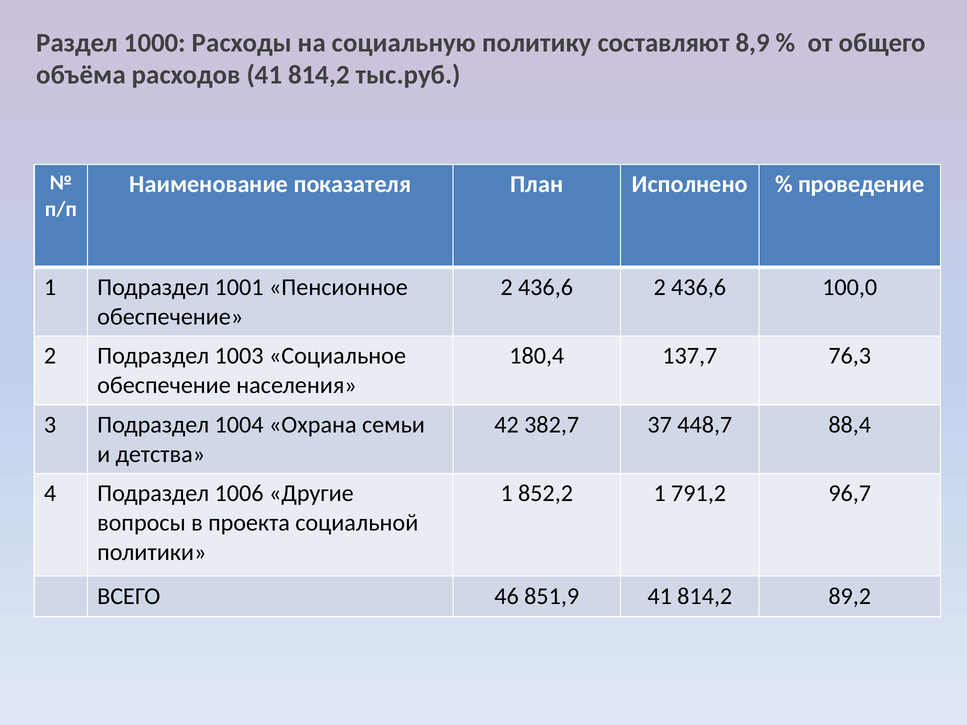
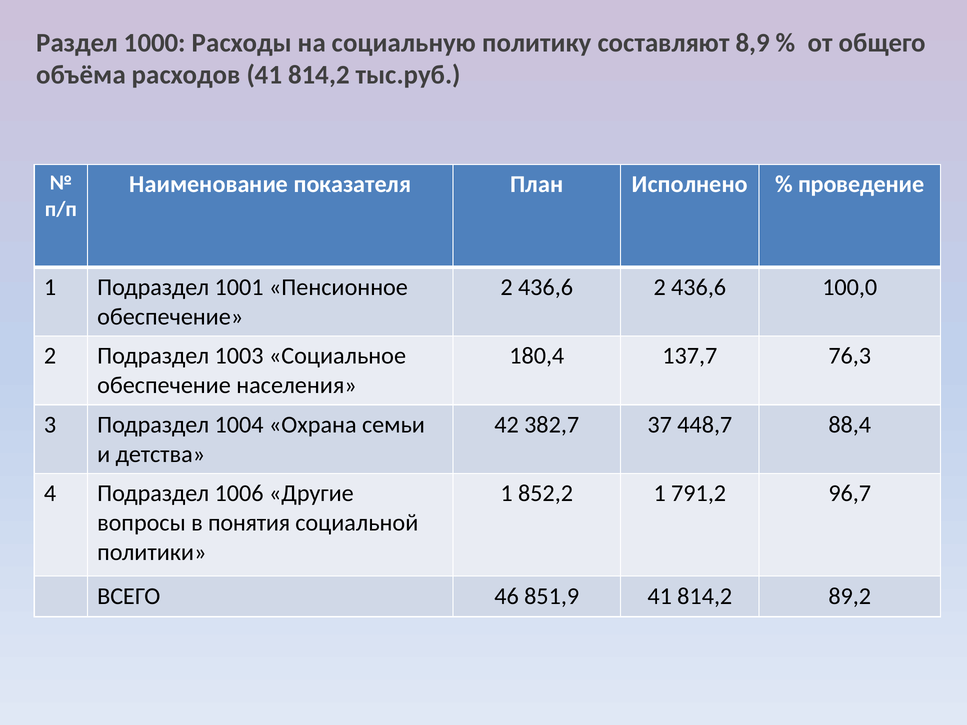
проекта: проекта -> понятия (249, 523)
